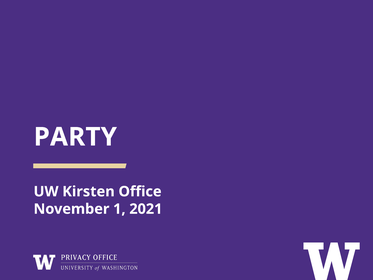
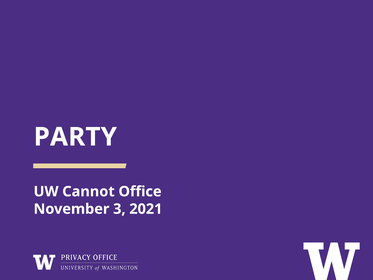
Kirsten: Kirsten -> Cannot (88, 191)
1: 1 -> 3 (119, 209)
